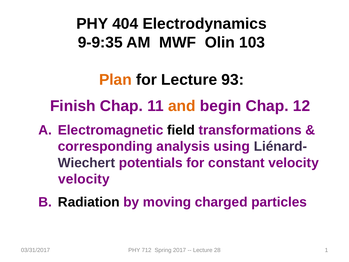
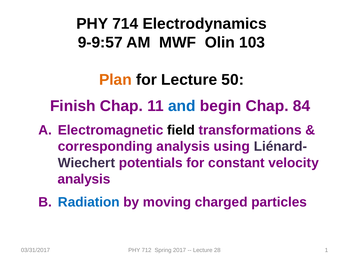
404: 404 -> 714 (125, 24)
9-9:35: 9-9:35 -> 9-9:57 (100, 42)
93: 93 -> 50 (233, 80)
and colour: orange -> blue (182, 106)
12: 12 -> 84 (302, 106)
velocity: velocity -> analysis (84, 179)
Radiation colour: black -> blue (89, 202)
